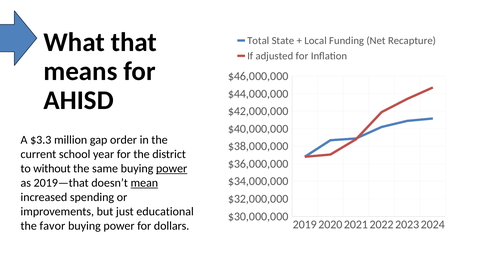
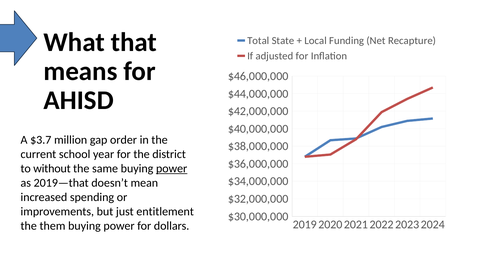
$3.3: $3.3 -> $3.7 (41, 140)
mean underline: present -> none (144, 183)
educational: educational -> entitlement (165, 212)
favor: favor -> them (52, 226)
